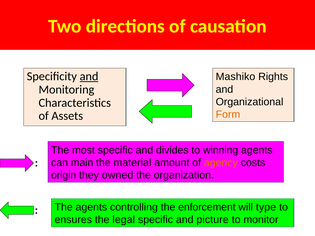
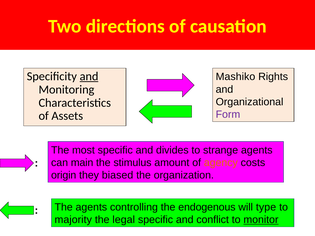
Form colour: orange -> purple (228, 115)
winning: winning -> strange (221, 150)
material: material -> stimulus (132, 163)
owned: owned -> biased (118, 175)
enforcement: enforcement -> endogenous (207, 207)
ensures: ensures -> majority (73, 220)
picture: picture -> conflict (213, 220)
monitor underline: none -> present (261, 220)
